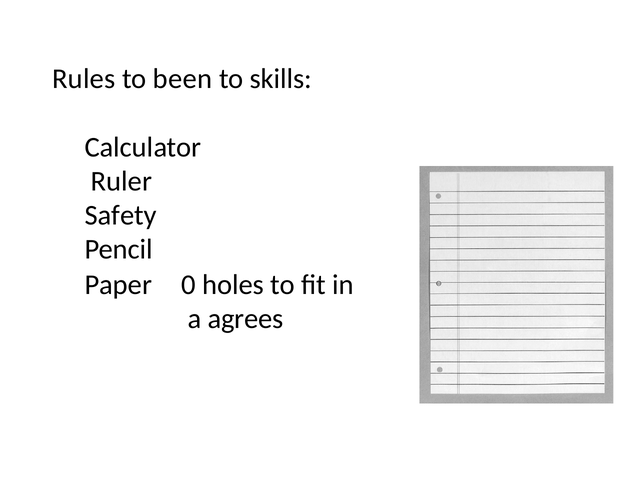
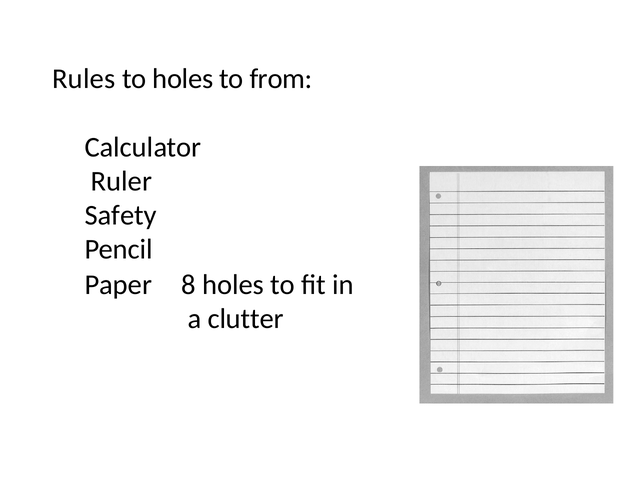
to been: been -> holes (183, 79)
skills: skills -> from (281, 79)
0: 0 -> 8 (188, 285)
agrees: agrees -> clutter (246, 319)
